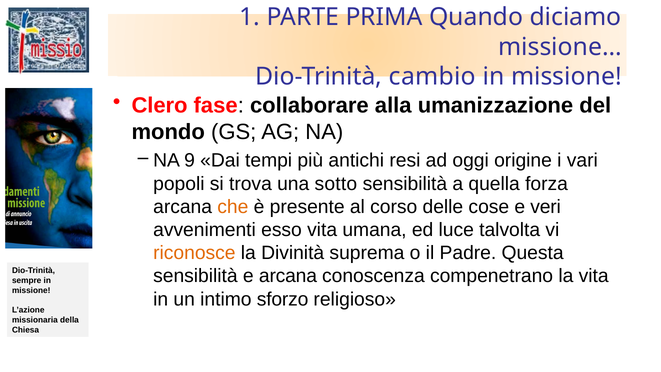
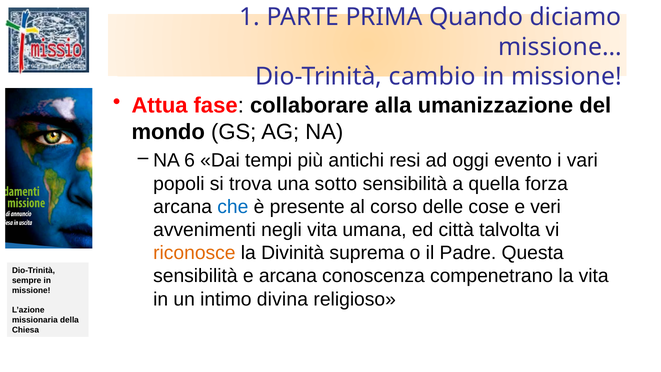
Clero: Clero -> Attua (160, 106)
9: 9 -> 6 (190, 160)
origine: origine -> evento (523, 160)
che colour: orange -> blue (233, 207)
esso: esso -> negli (282, 230)
luce: luce -> città (456, 230)
sforzo: sforzo -> divina (282, 299)
